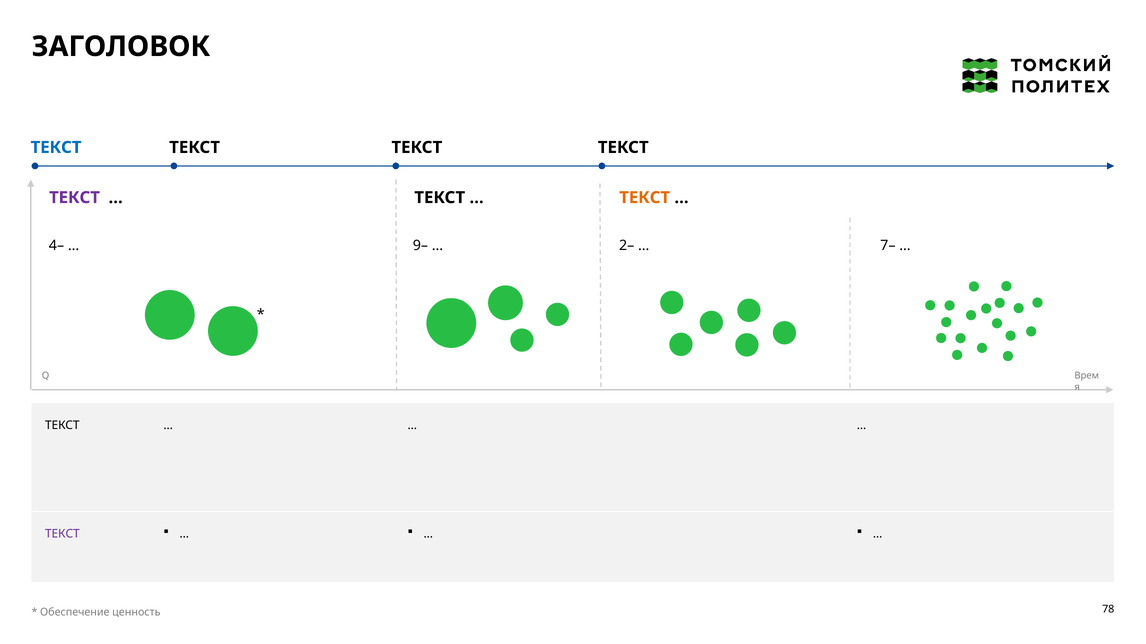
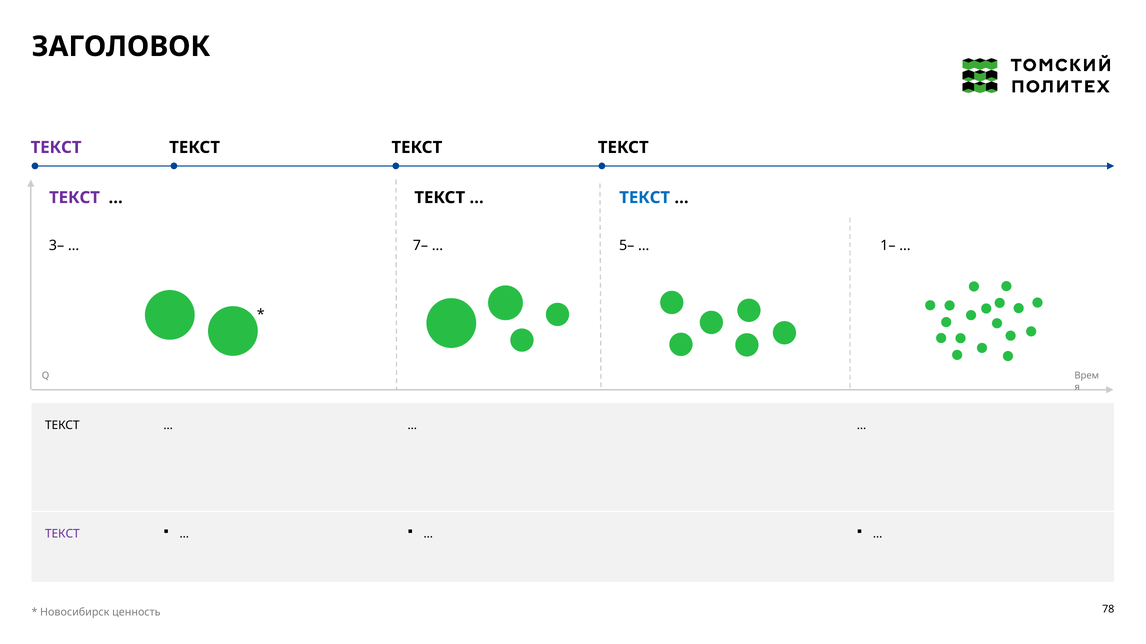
ТЕКСТ colour: blue -> purple (56, 148)
ТЕКСТ colour: orange -> blue (645, 198)
4–: 4– -> 3– (57, 246)
9–: 9– -> 7– (420, 246)
2–: 2– -> 5– (627, 246)
7–: 7– -> 1– (888, 246)
Обеспечение: Обеспечение -> Новосибирск (75, 613)
